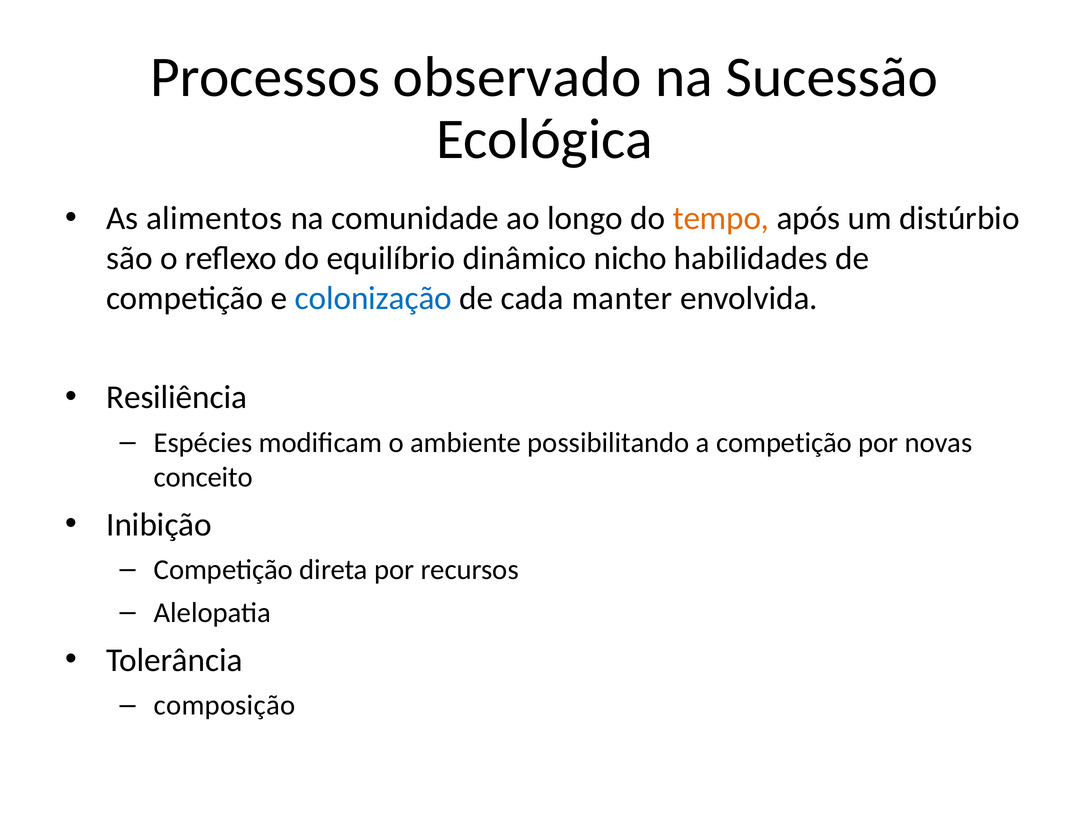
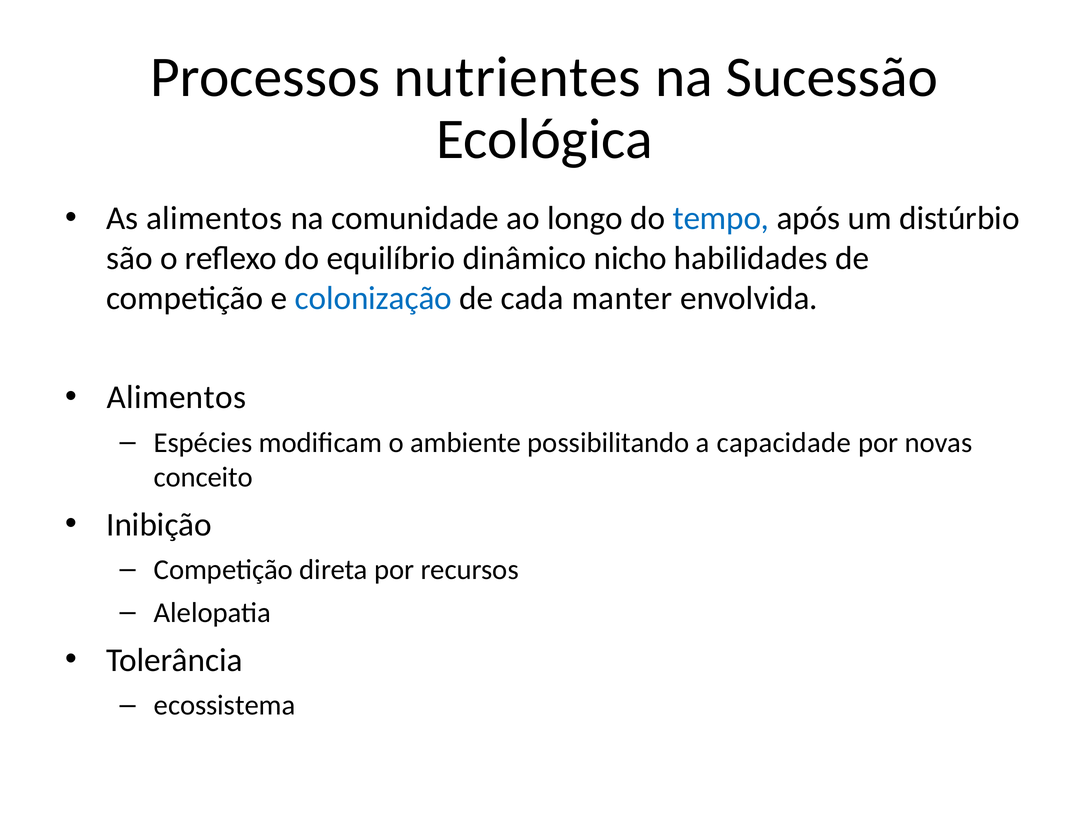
observado: observado -> nutrientes (517, 77)
tempo colour: orange -> blue (721, 218)
Resiliência: Resiliência -> Alimentos (176, 397)
a competição: competição -> capacidade (784, 443)
composição: composição -> ecossistema (225, 705)
